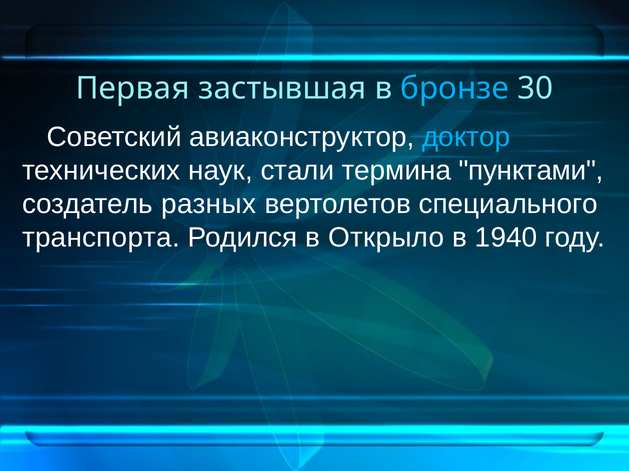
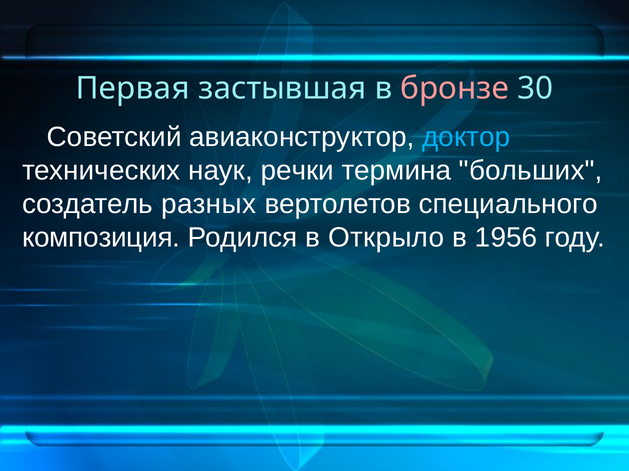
бронзе colour: light blue -> pink (455, 89)
стали: стали -> речки (297, 171)
пунктами: пунктами -> больших (531, 171)
транспорта: транспорта -> композиция (101, 238)
1940: 1940 -> 1956 (506, 238)
